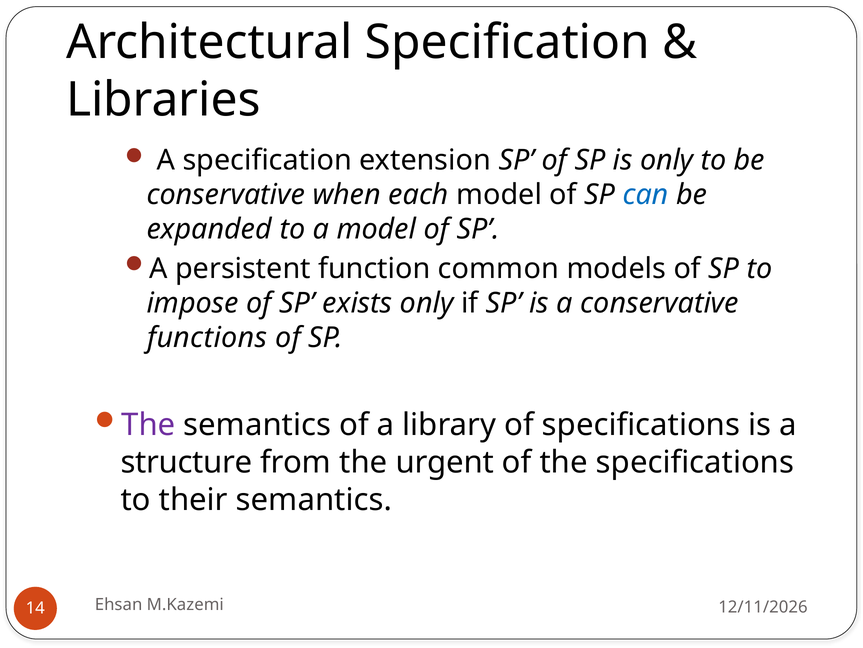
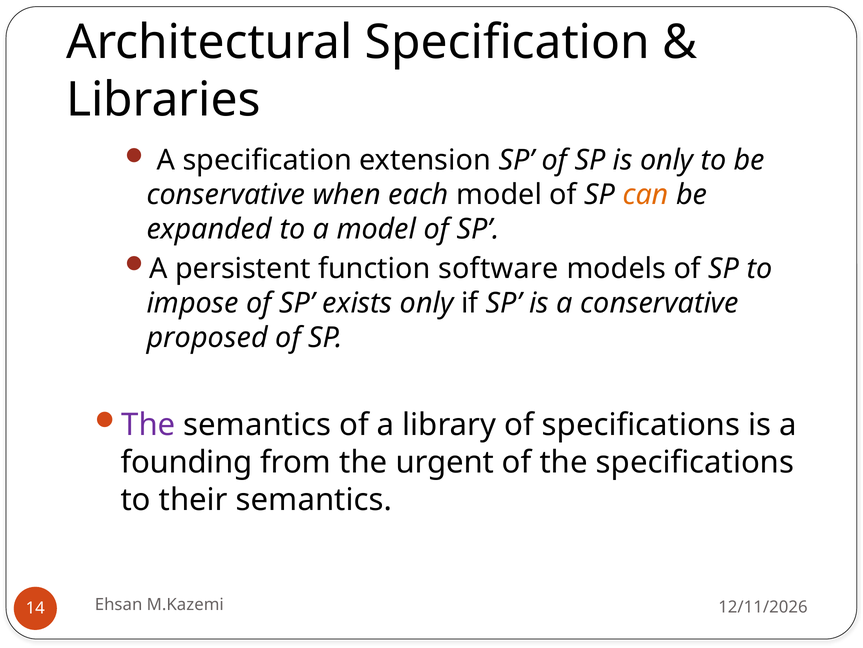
can colour: blue -> orange (646, 195)
common: common -> software (498, 268)
functions: functions -> proposed (207, 337)
structure: structure -> founding (187, 462)
